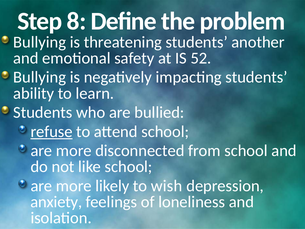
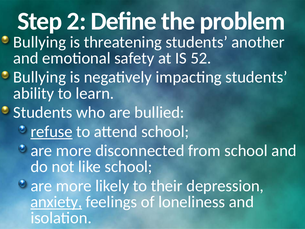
8: 8 -> 2 (77, 21)
wish: wish -> their (167, 186)
anxiety underline: none -> present (56, 202)
